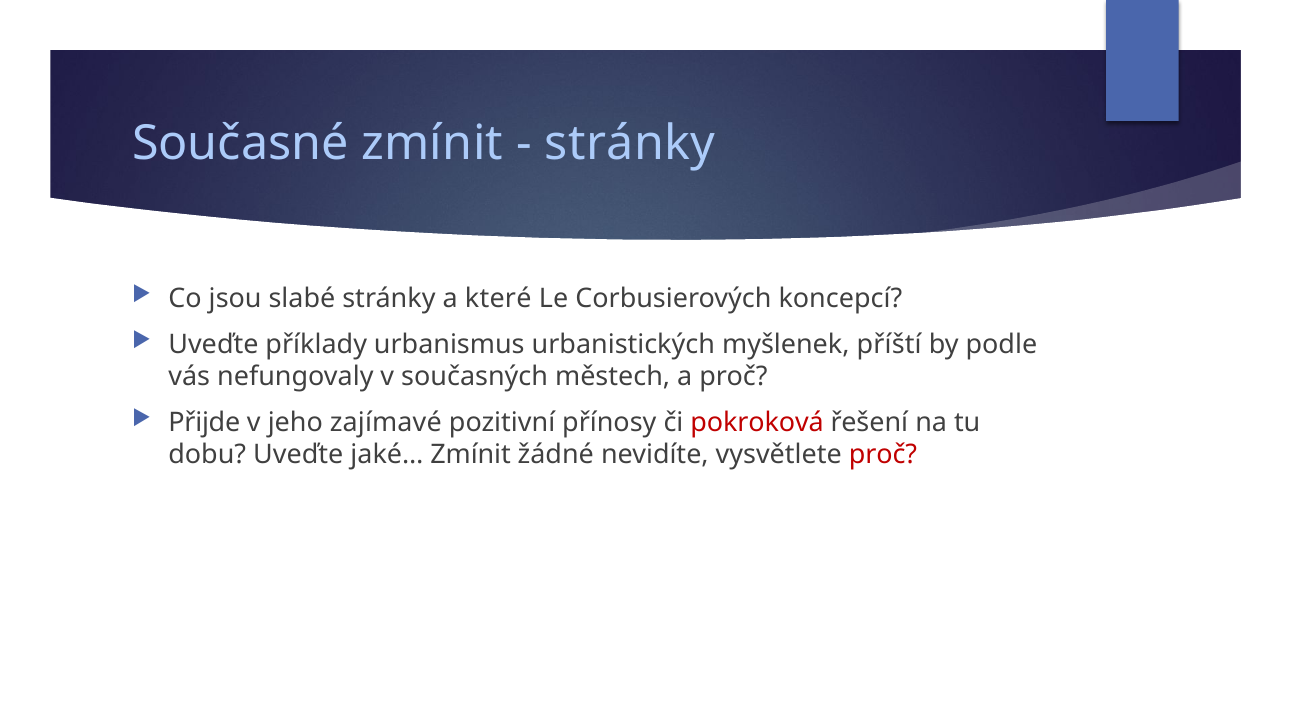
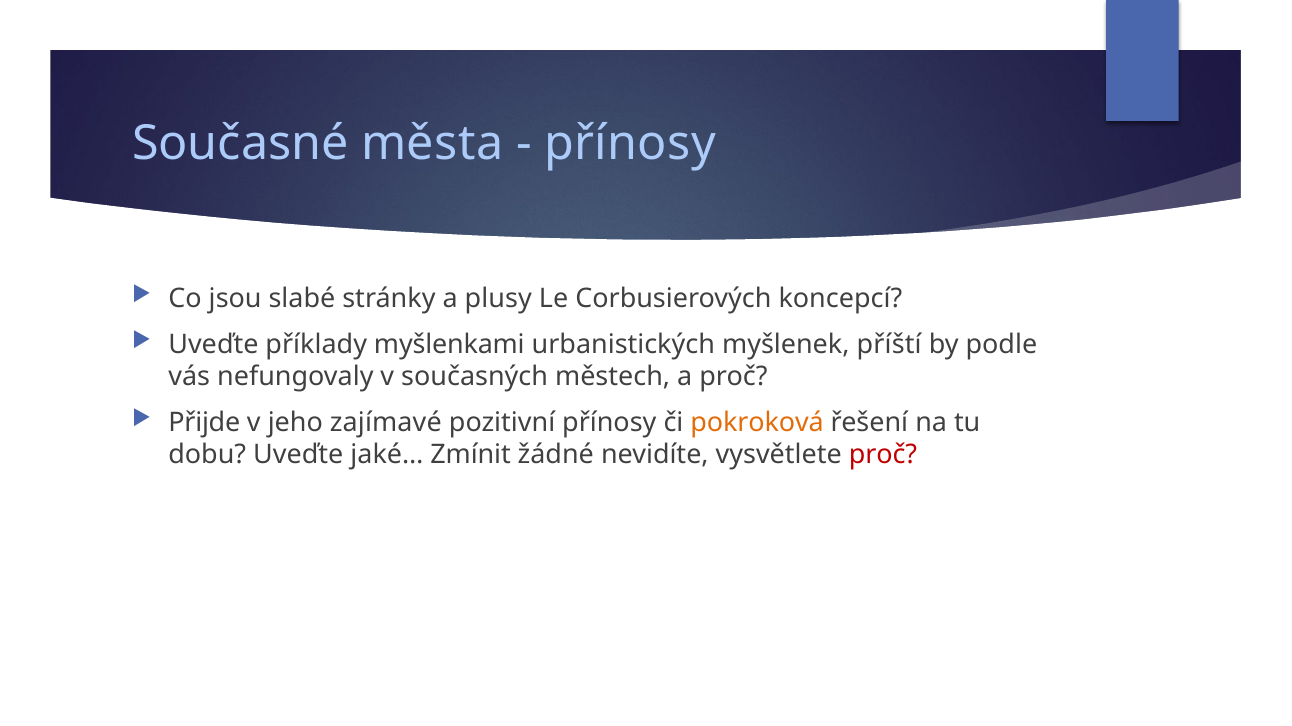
Současné zmínit: zmínit -> města (432, 144)
stránky: stránky -> přínosy (630, 144)
které: které -> plusy (498, 299)
urbanismus: urbanismus -> myšlenkami (449, 345)
pokroková colour: red -> orange (757, 423)
